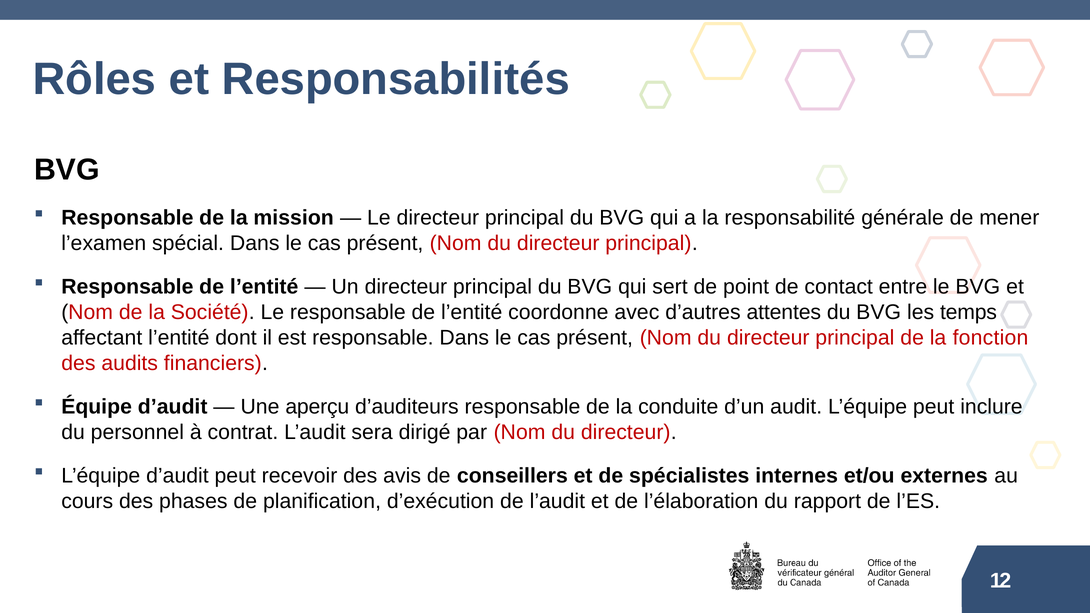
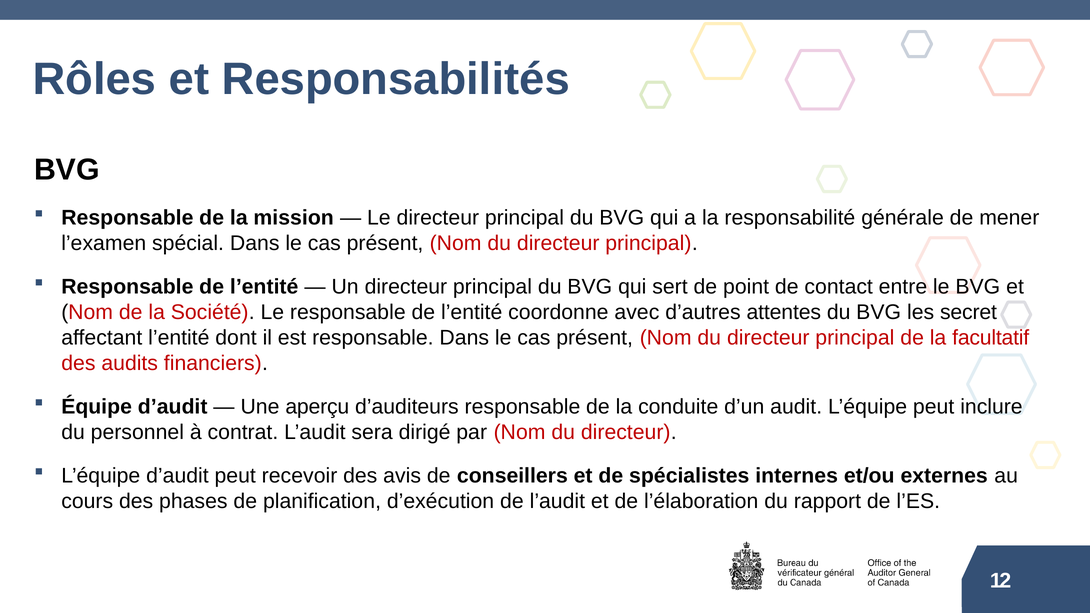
temps: temps -> secret (968, 312)
fonction: fonction -> facultatif (991, 338)
